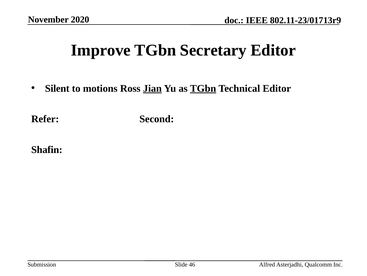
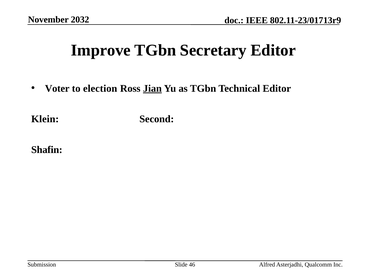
2020: 2020 -> 2032 (80, 19)
Silent: Silent -> Voter (57, 88)
motions: motions -> election (100, 88)
TGbn underline: present -> none (203, 88)
Refer: Refer -> Klein (45, 119)
